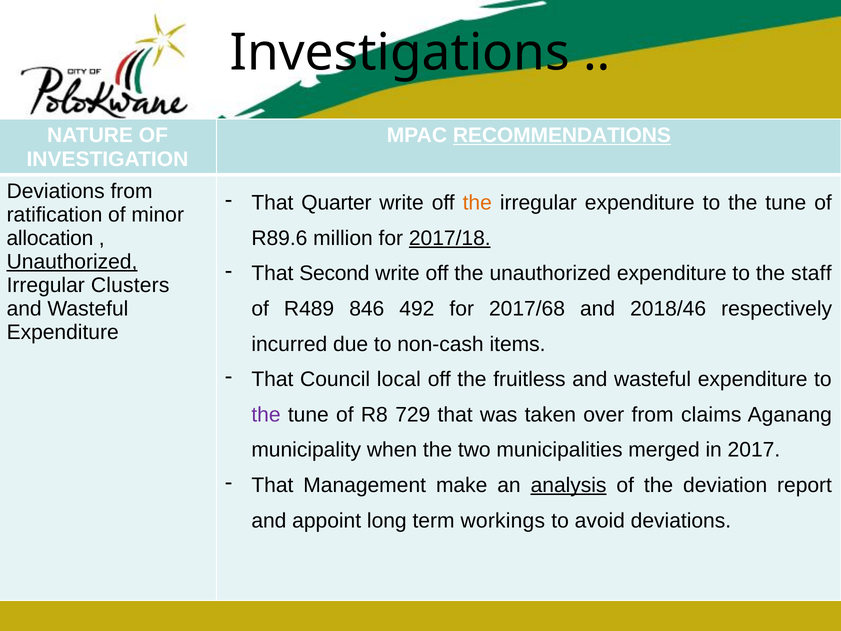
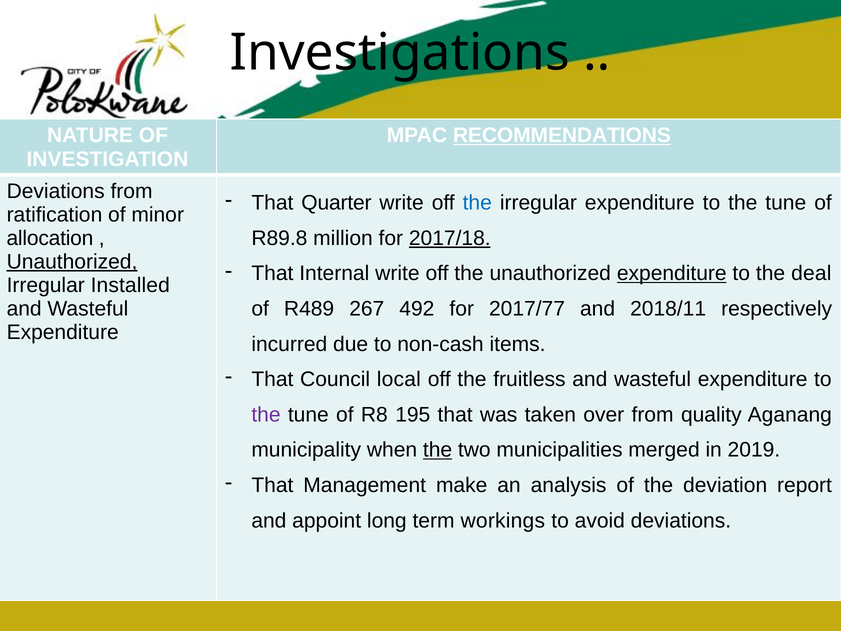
the colour: orange -> blue (477, 203)
R89.6: R89.6 -> R89.8 (279, 238)
Second: Second -> Internal (334, 273)
expenditure underline: none -> present (672, 273)
staff: staff -> deal (811, 273)
Clusters: Clusters -> Installed (130, 285)
846: 846 -> 267 (367, 309)
2017/68: 2017/68 -> 2017/77 (527, 309)
2018/46: 2018/46 -> 2018/11 (668, 309)
729: 729 -> 195 (413, 415)
claims: claims -> quality (711, 415)
the underline: none -> present (438, 450)
2017: 2017 -> 2019 (754, 450)
analysis underline: present -> none (569, 485)
